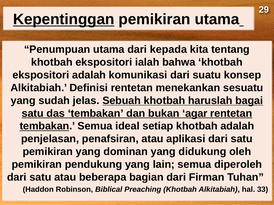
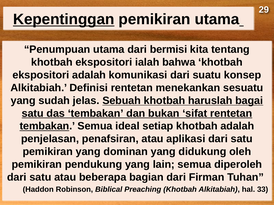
kepada: kepada -> bermisi (169, 50)
agar: agar -> sifat (195, 114)
